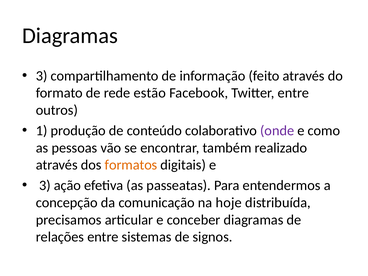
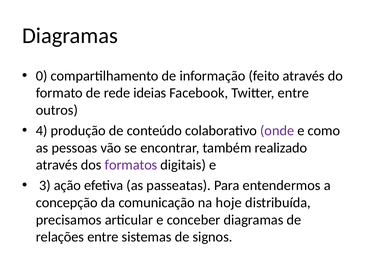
3: 3 -> 0 (42, 76)
estão: estão -> ideias (150, 93)
1: 1 -> 4 (42, 131)
formatos colour: orange -> purple (131, 165)
